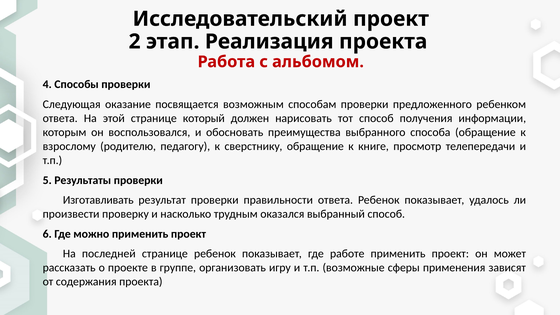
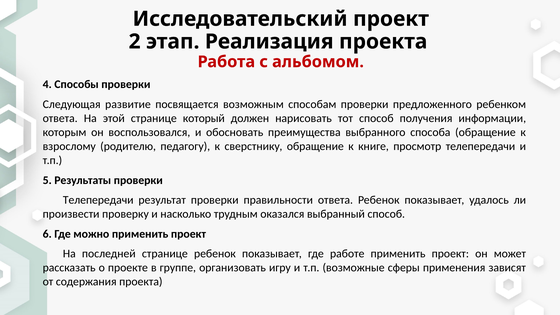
оказание: оказание -> развитие (128, 104)
Изготавливать: Изготавливать -> Телепередачи (98, 200)
